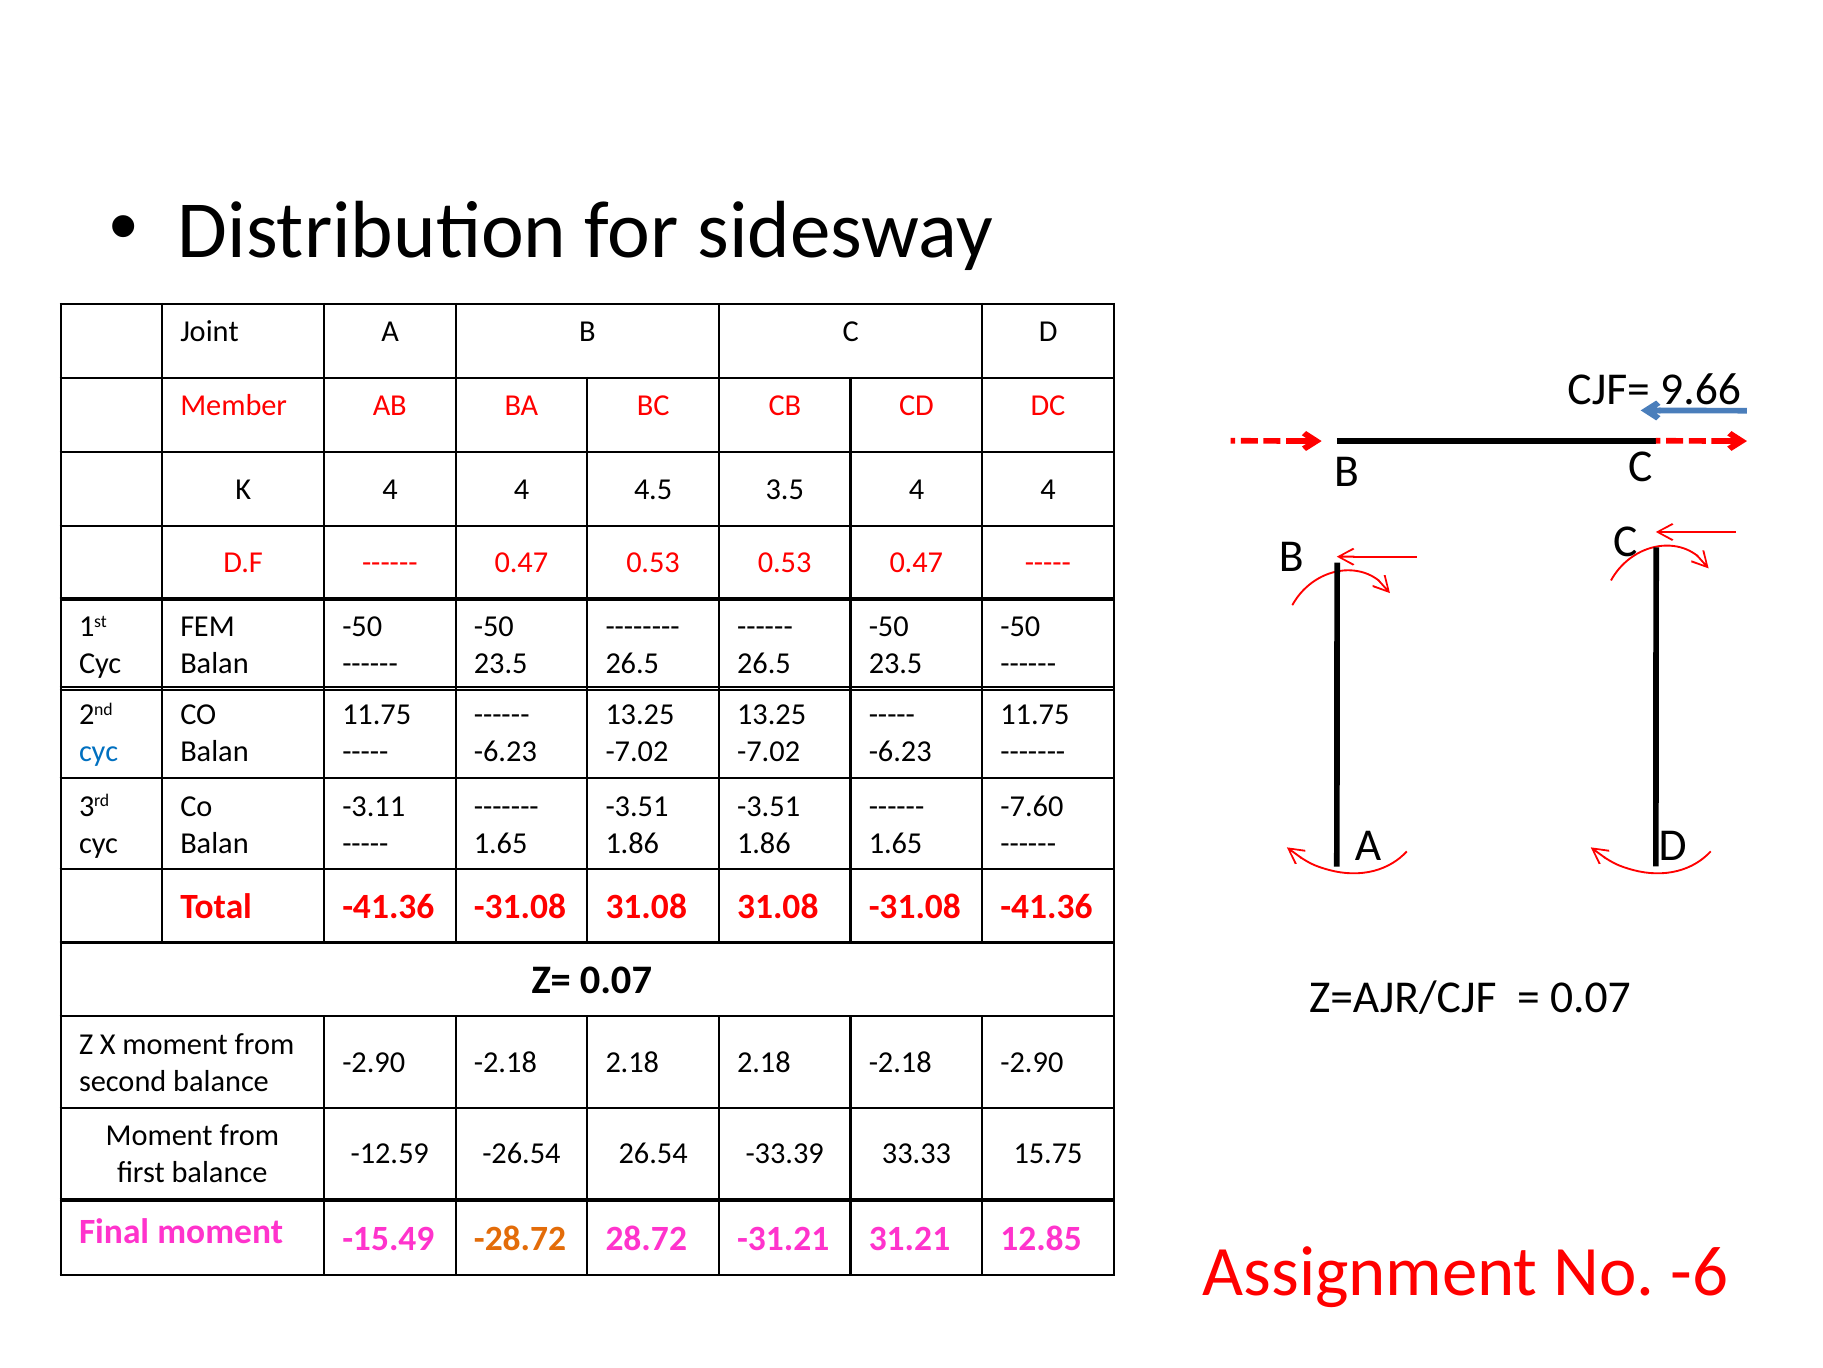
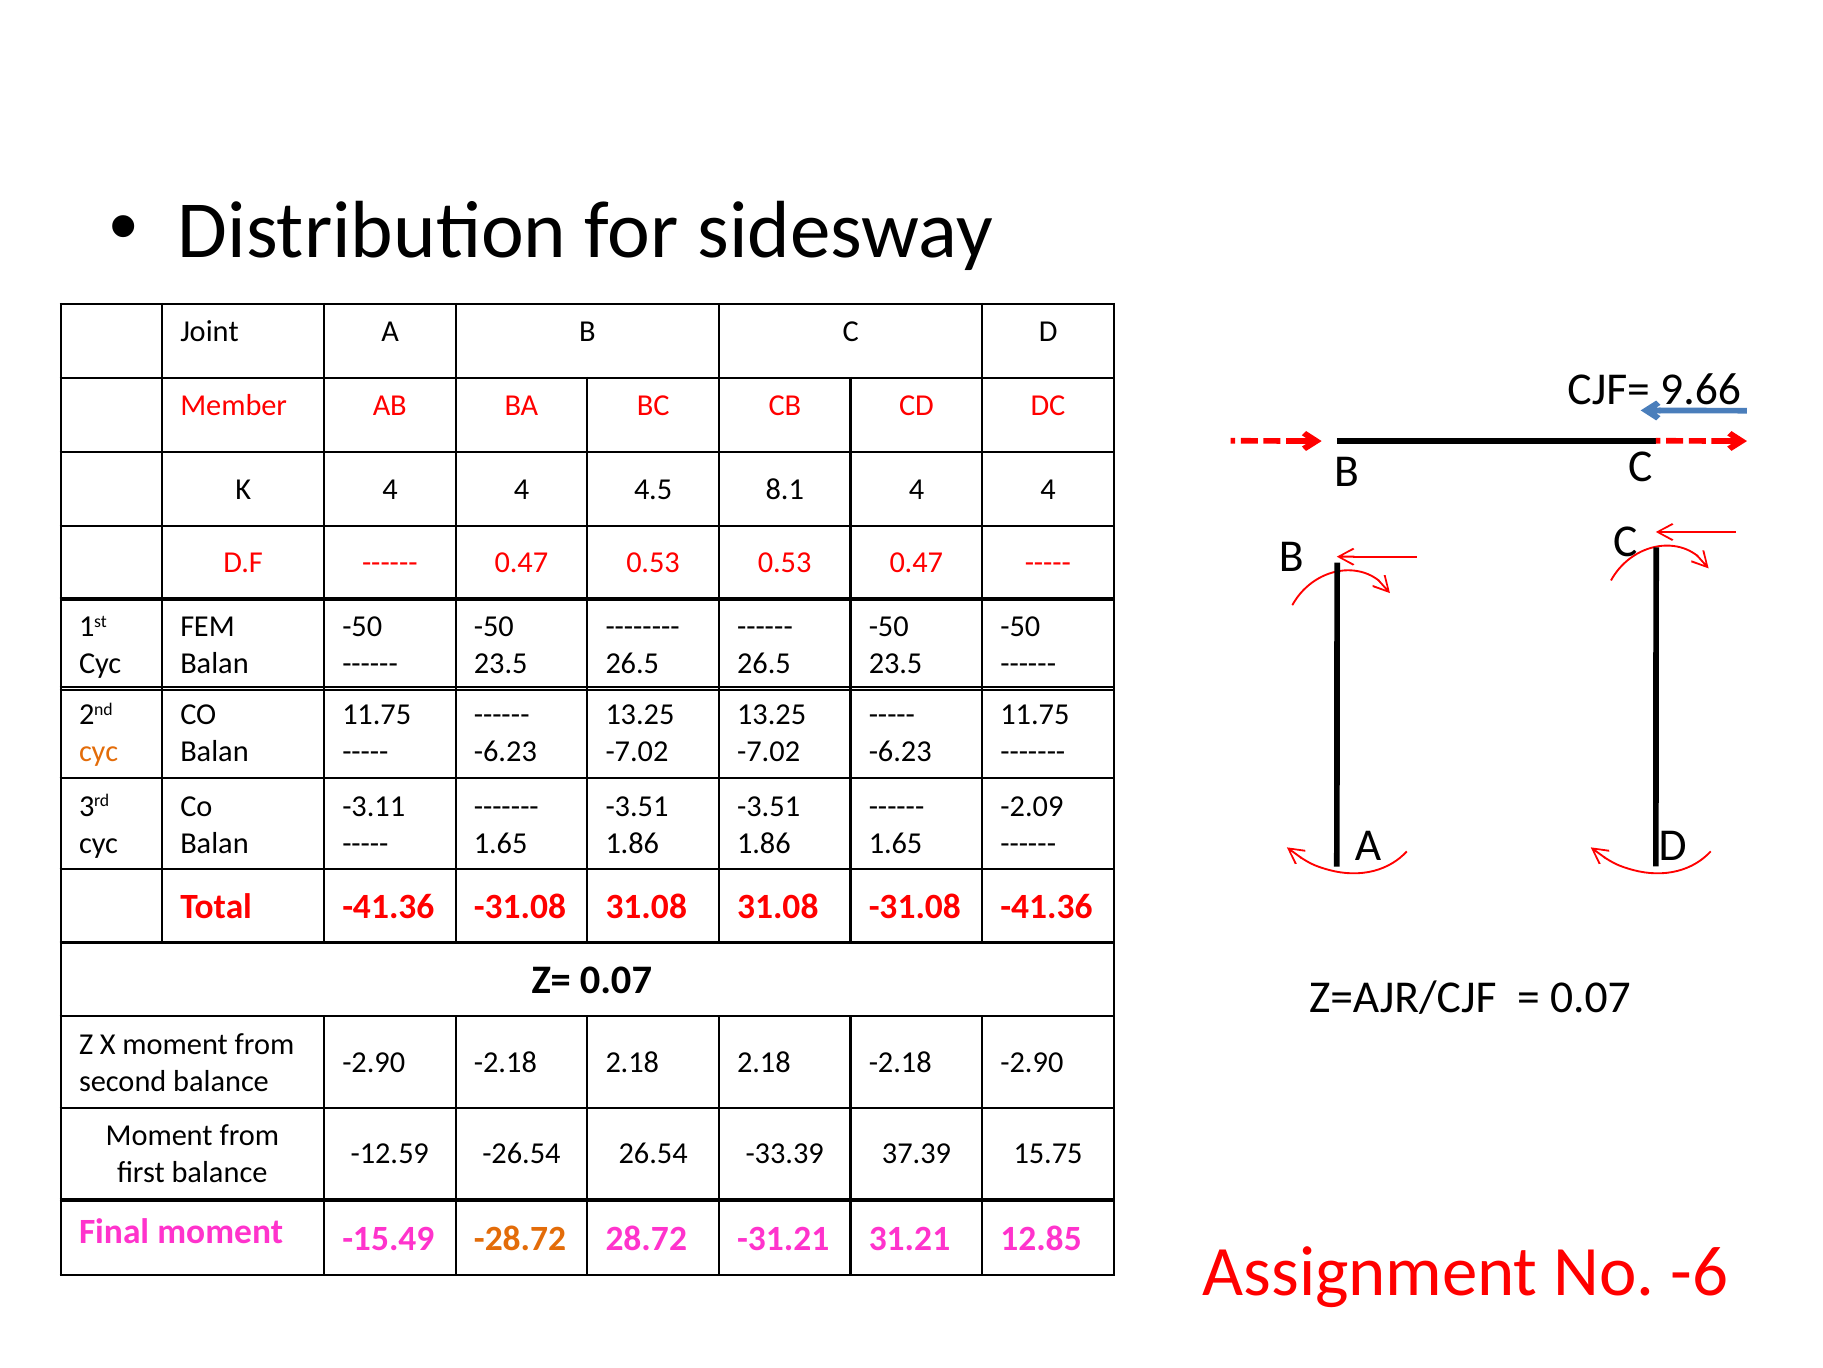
3.5: 3.5 -> 8.1 (785, 489)
cyc colour: blue -> orange (99, 751)
-7.60: -7.60 -> -2.09 (1032, 806)
33.33: 33.33 -> 37.39 (916, 1153)
